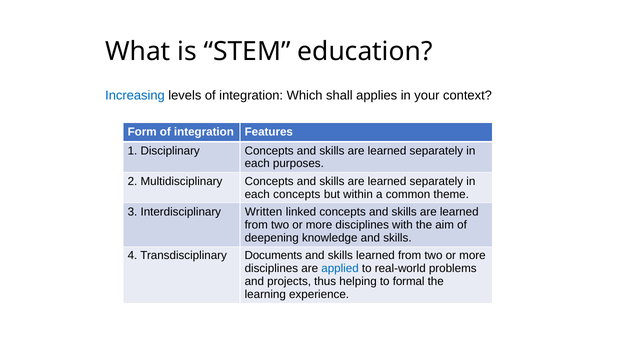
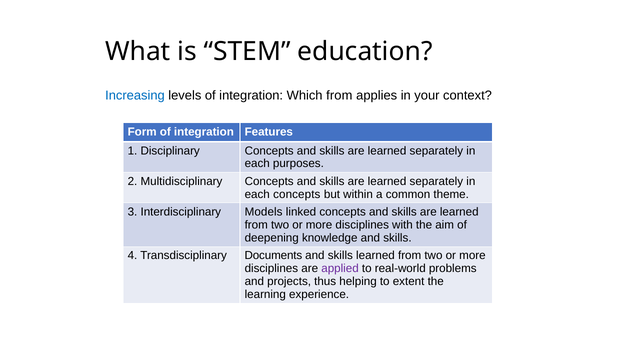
Which shall: shall -> from (339, 96)
Written: Written -> Models (264, 212)
applied colour: blue -> purple (340, 269)
formal: formal -> extent (409, 282)
